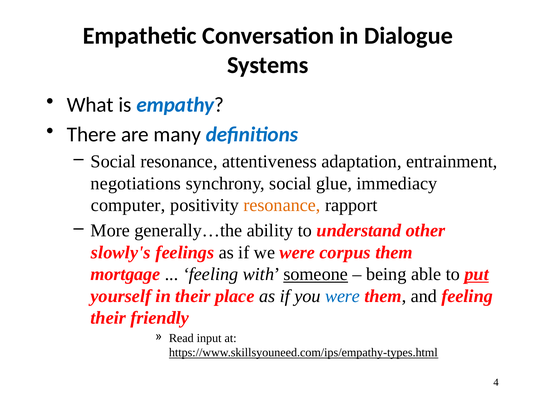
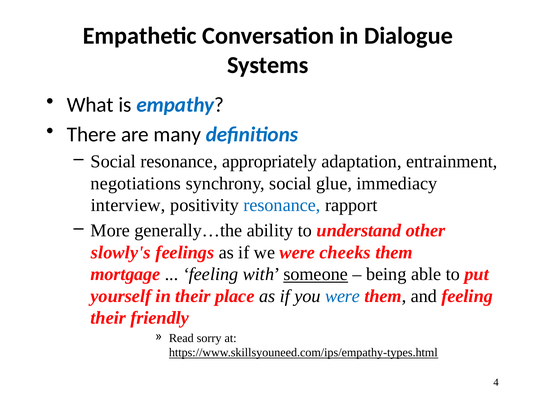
attentiveness: attentiveness -> appropriately (270, 161)
computer: computer -> interview (128, 205)
resonance colour: orange -> blue (282, 205)
corpus: corpus -> cheeks (345, 252)
put underline: present -> none (477, 274)
input: input -> sorry (209, 338)
